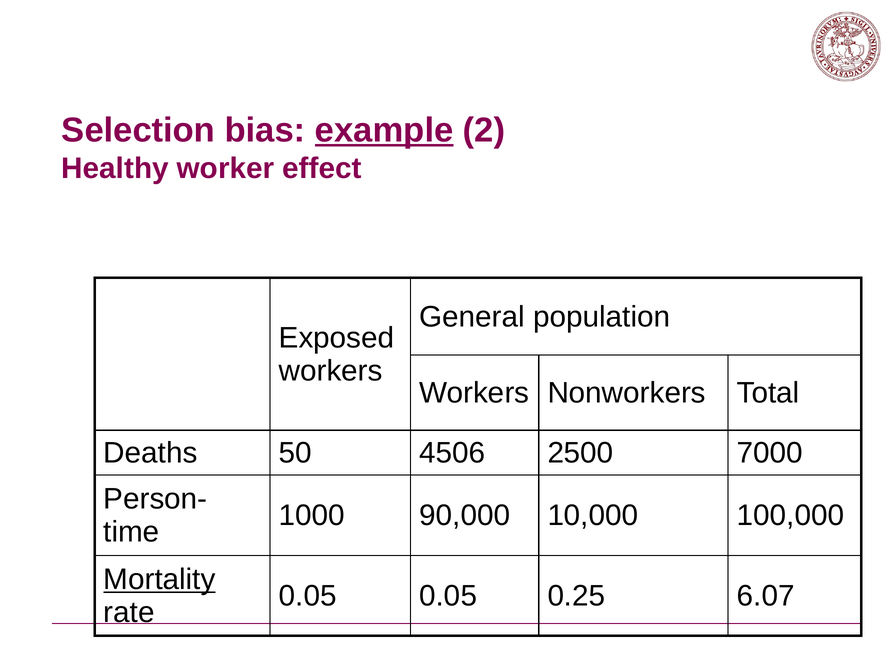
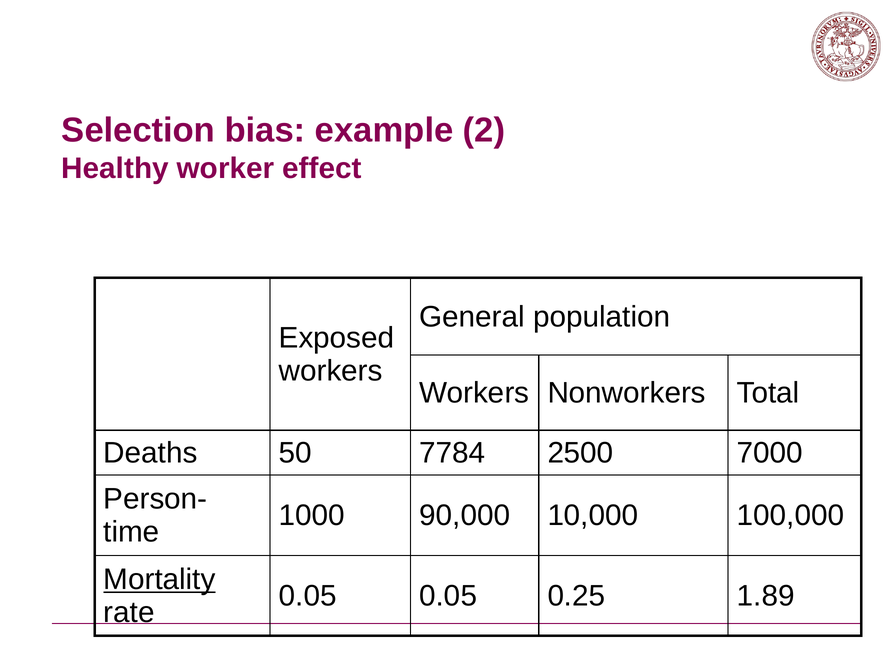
example underline: present -> none (384, 130)
4506: 4506 -> 7784 (452, 453)
6.07: 6.07 -> 1.89 (766, 596)
